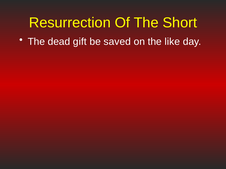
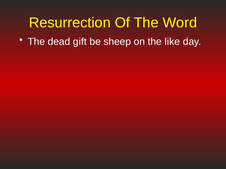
Short: Short -> Word (180, 23)
saved: saved -> sheep (117, 42)
